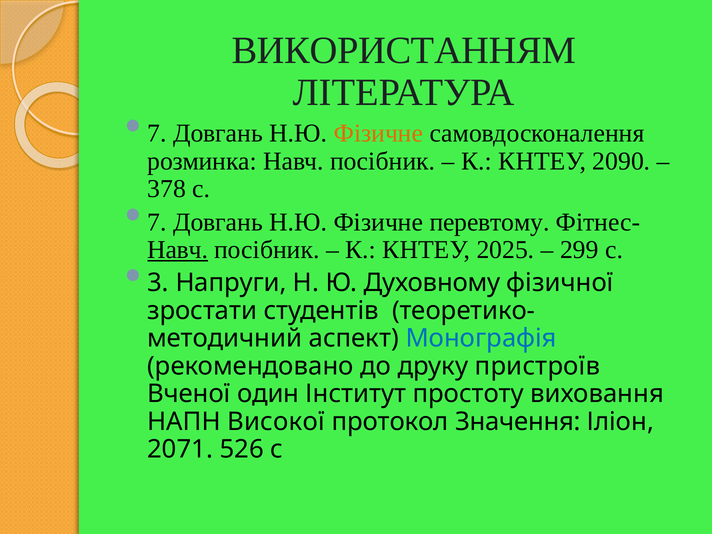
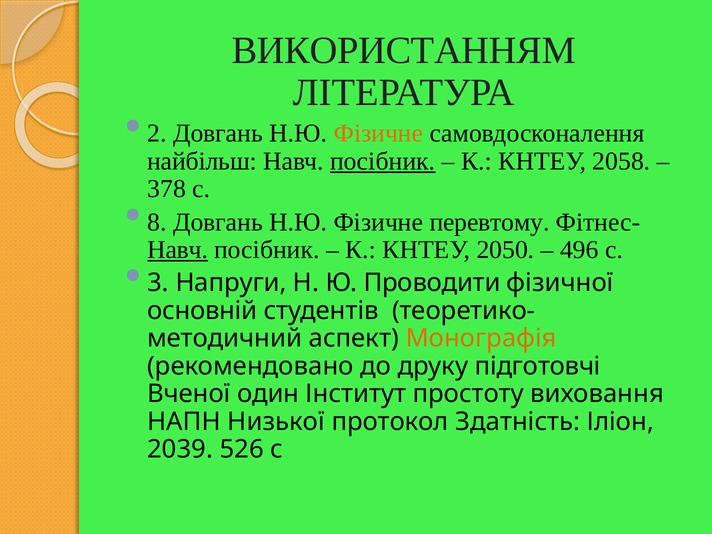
7: 7 -> 2 (157, 133)
розминка: розминка -> найбільш (202, 161)
посібник underline: none -> present (383, 161)
2090: 2090 -> 2058 (621, 161)
7: 7 -> 8 (157, 222)
2025: 2025 -> 2050 (505, 250)
299: 299 -> 496 (579, 250)
Духовному: Духовному -> Проводити (432, 283)
зростати: зростати -> основній (202, 311)
Монографія colour: blue -> orange (481, 338)
пристроїв: пристроїв -> підготовчі (538, 366)
Високої: Високої -> Низької (276, 422)
Значення: Значення -> Здатність (518, 422)
2071: 2071 -> 2039 (180, 449)
